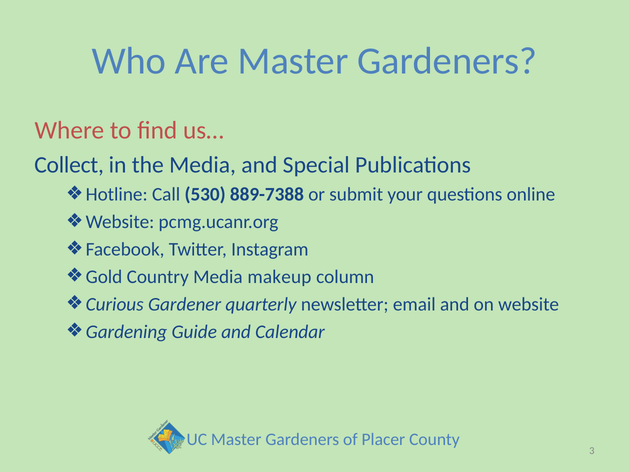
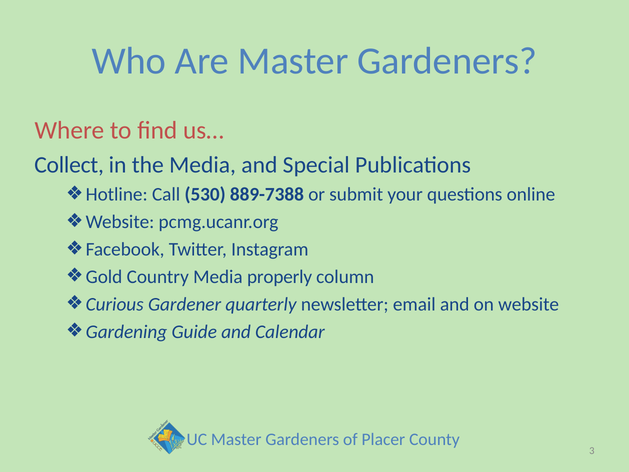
makeup: makeup -> properly (280, 277)
